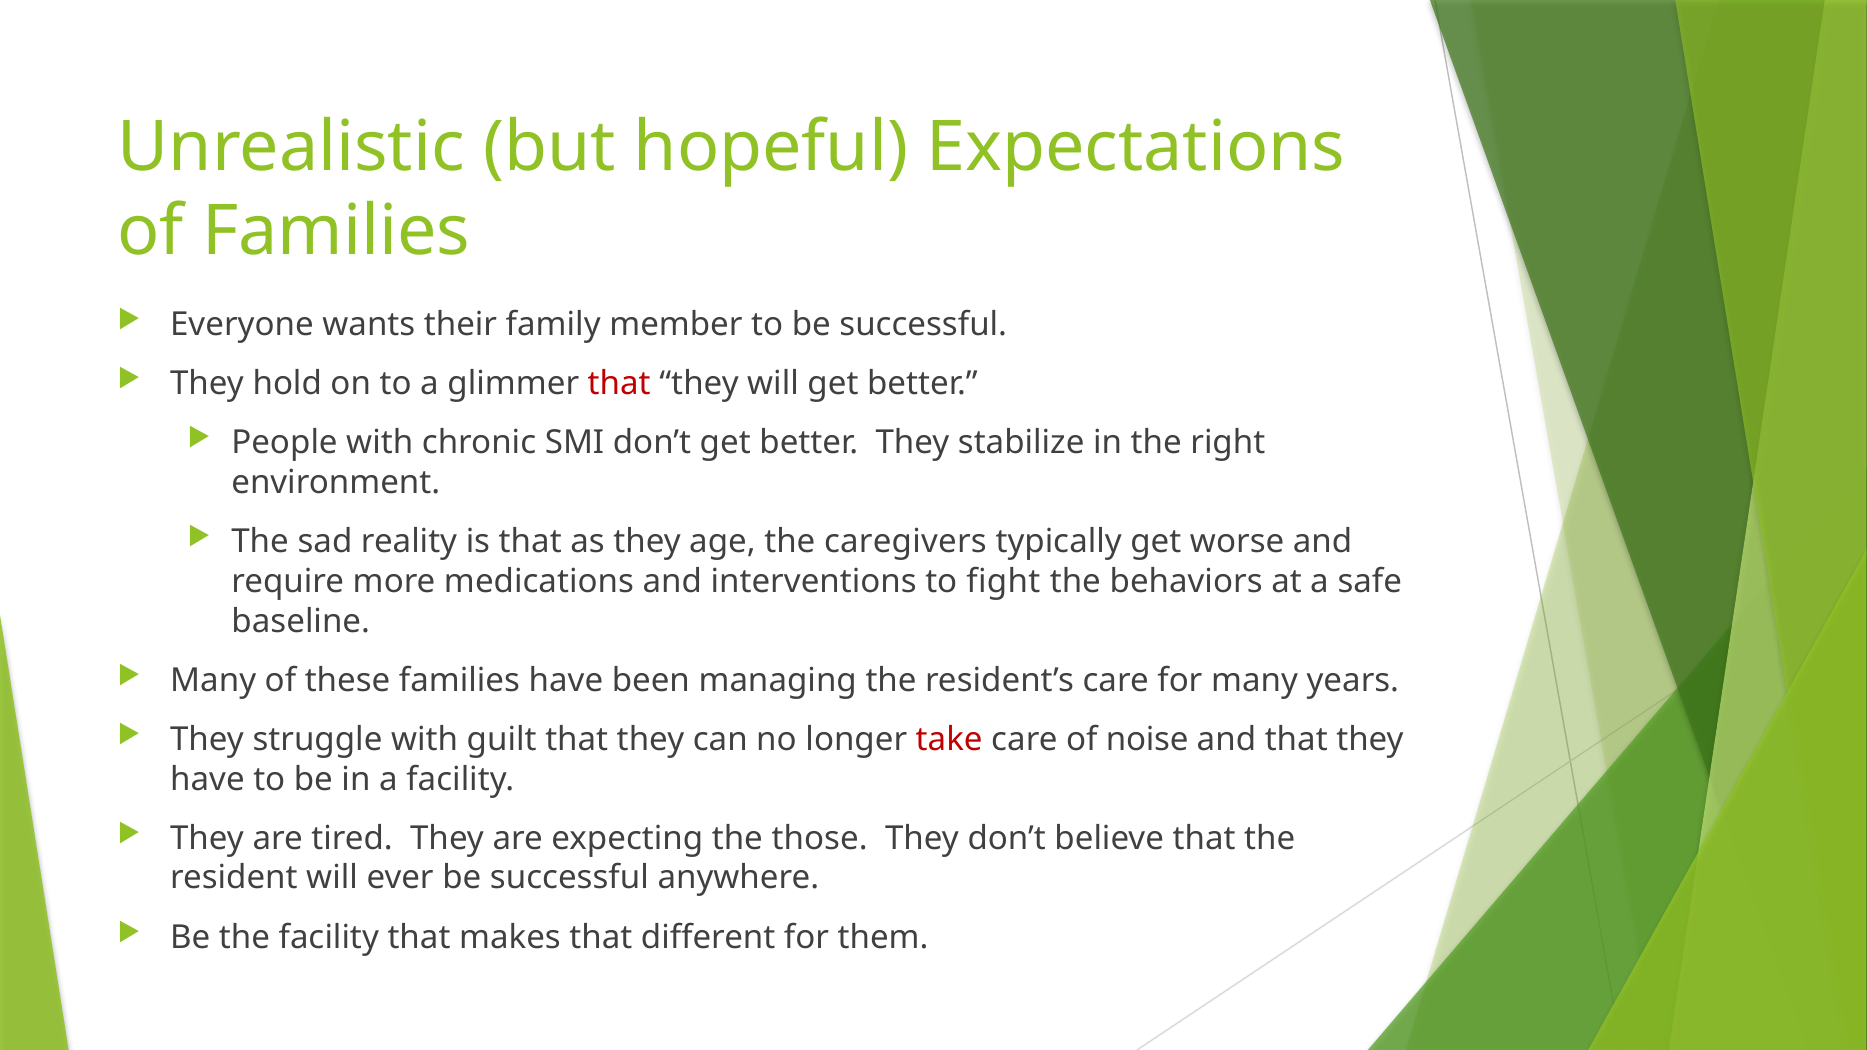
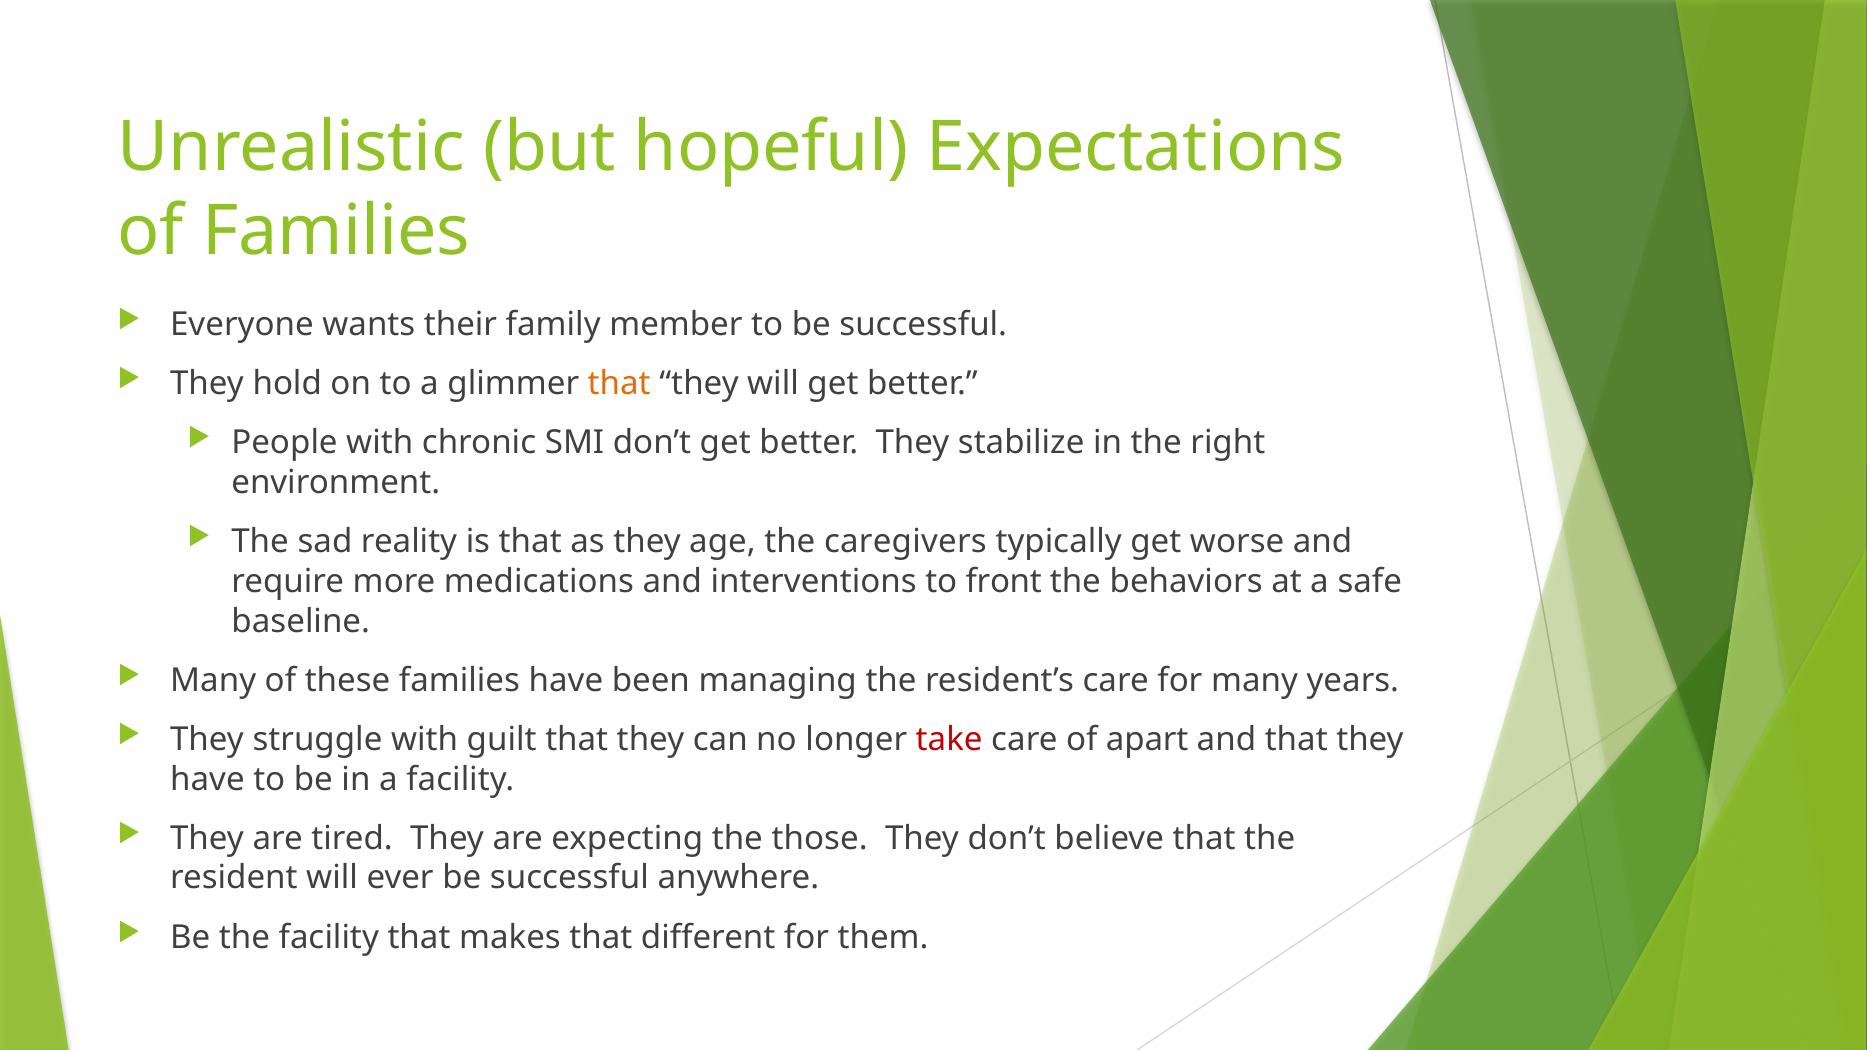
that colour: red -> orange (619, 384)
fight: fight -> front (1004, 582)
noise: noise -> apart (1147, 740)
